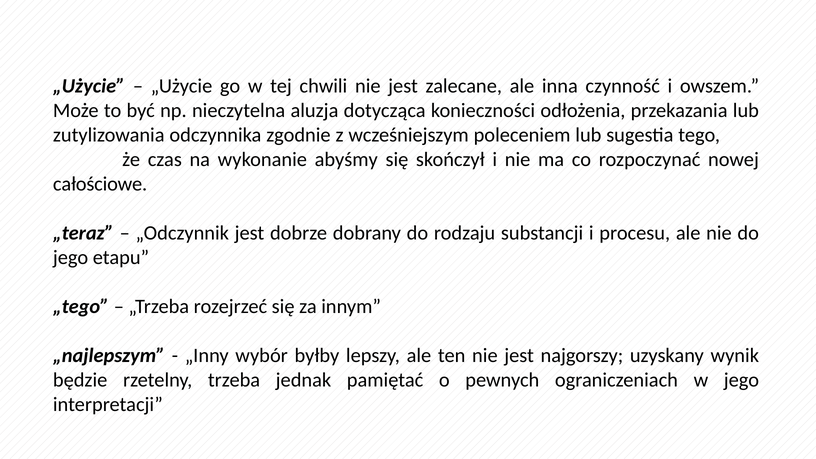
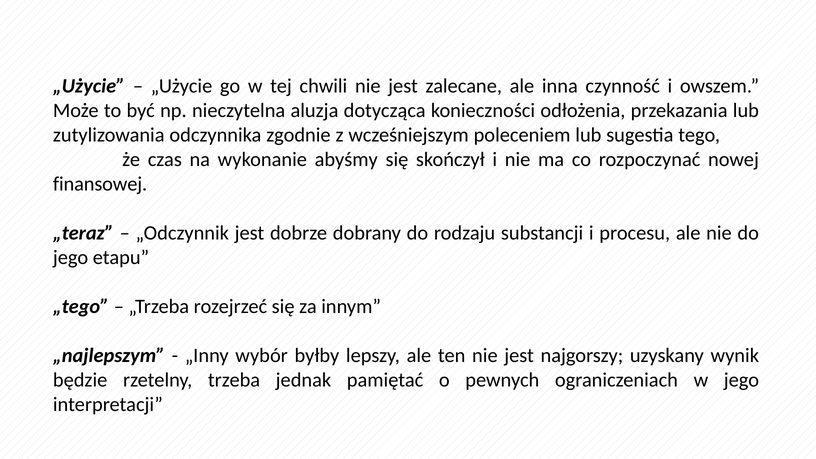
całościowe: całościowe -> finansowej (100, 184)
